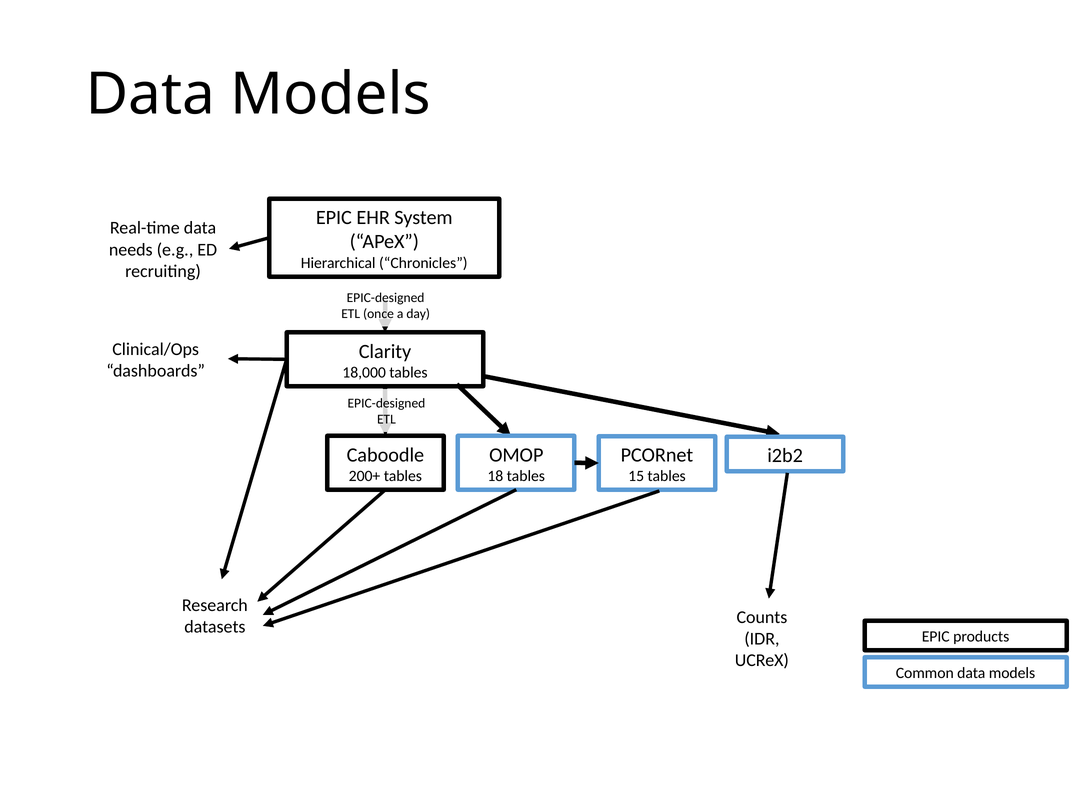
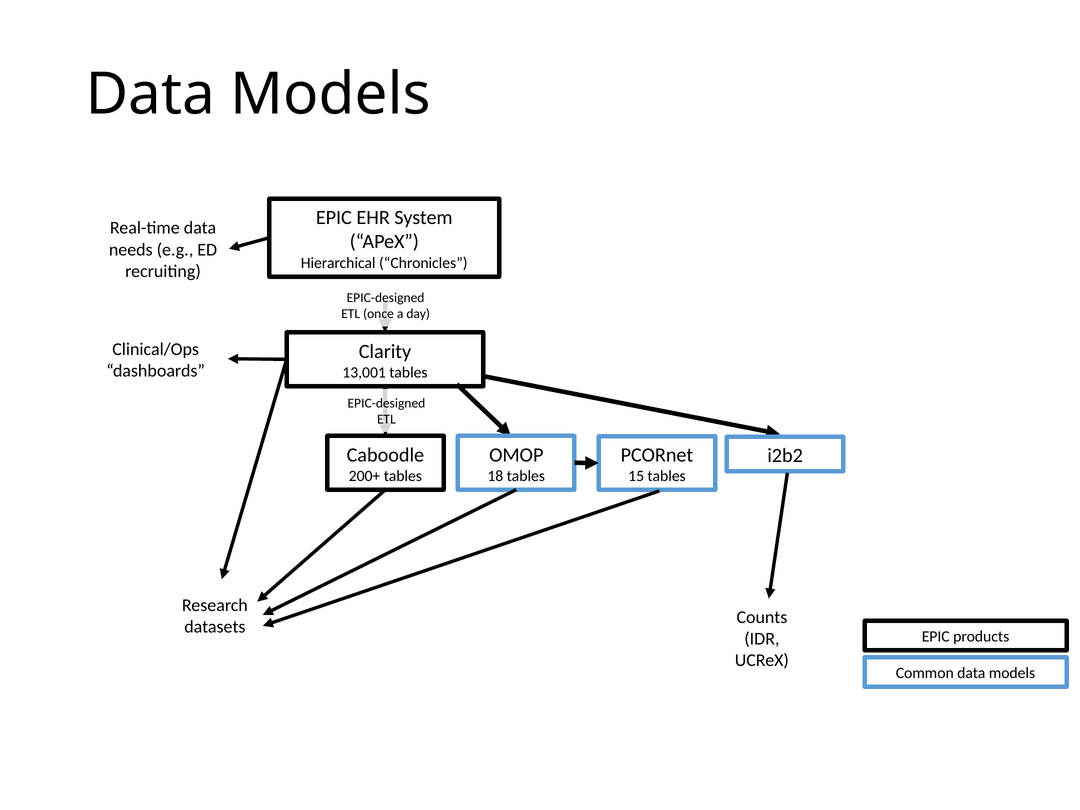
18,000: 18,000 -> 13,001 (364, 373)
